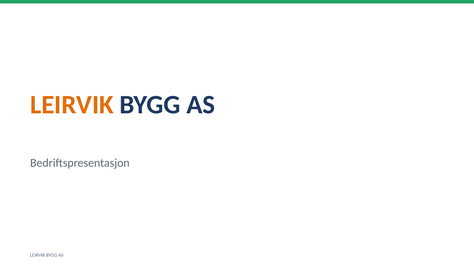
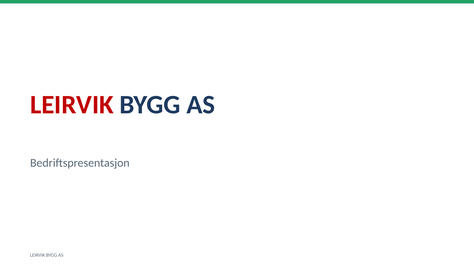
LEIRVIK colour: orange -> red (72, 105)
